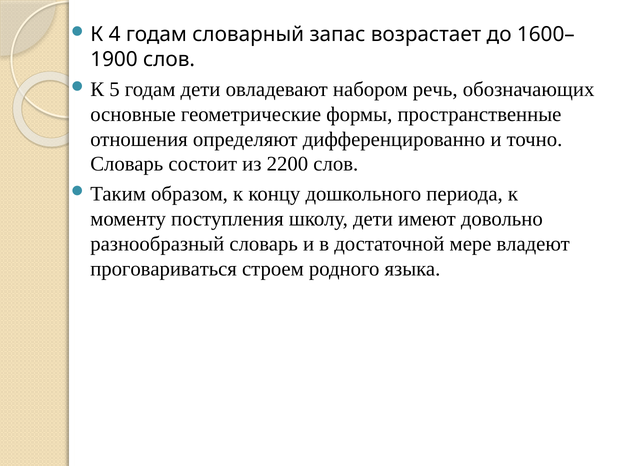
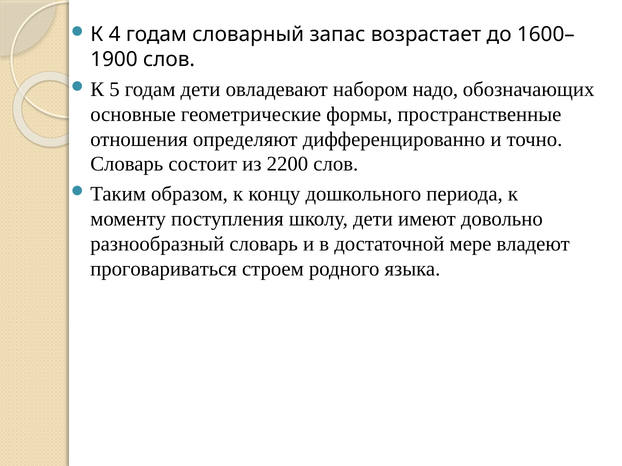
речь: речь -> надо (435, 90)
